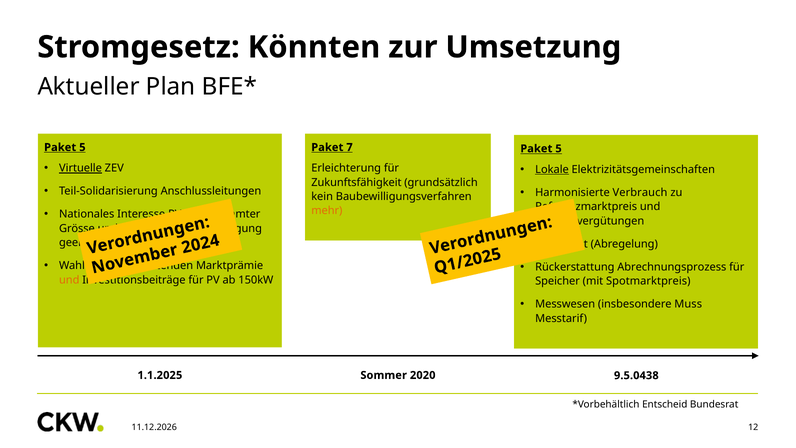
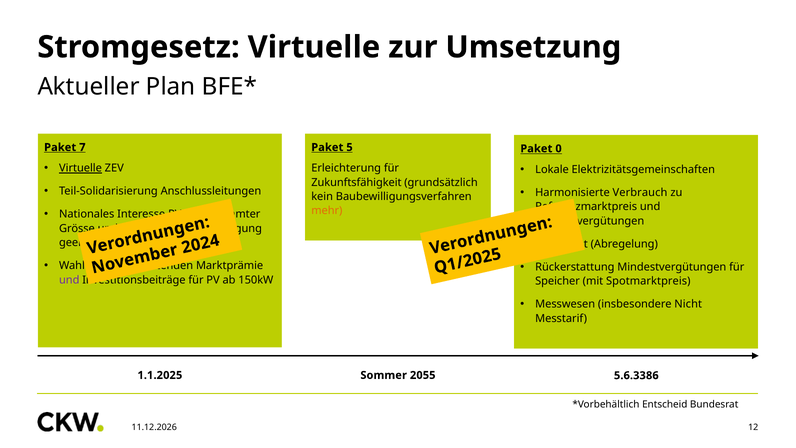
Stromgesetz Könnten: Könnten -> Virtuelle (314, 47)
5: 5 -> 7 (82, 147)
7: 7 -> 5 (350, 147)
5: 5 -> 0 (559, 149)
Lokale underline: present -> none (552, 169)
Abrechnungsprozess: Abrechnungsprozess -> Mindestvergütungen (672, 267)
und colour: orange -> purple (69, 280)
Muss: Muss -> Nicht (688, 304)
2020: 2020 -> 2055 (423, 375)
9.5.0438: 9.5.0438 -> 5.6.3386 (636, 375)
